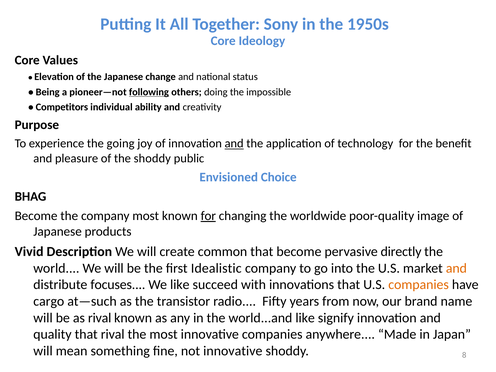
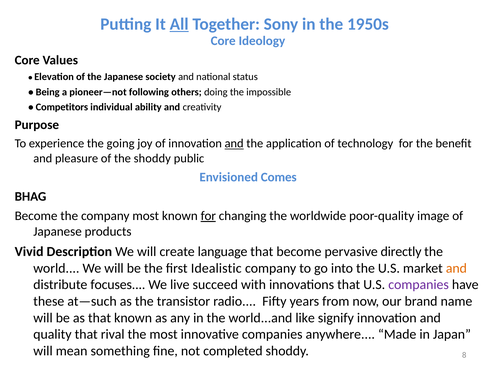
All underline: none -> present (179, 24)
change: change -> society (161, 77)
following underline: present -> none (149, 92)
Choice: Choice -> Comes (279, 177)
common: common -> language (223, 252)
We like: like -> live (180, 285)
companies colour: orange -> purple (419, 285)
cargo: cargo -> these (49, 301)
as rival: rival -> that (100, 318)
not innovative: innovative -> completed (233, 351)
